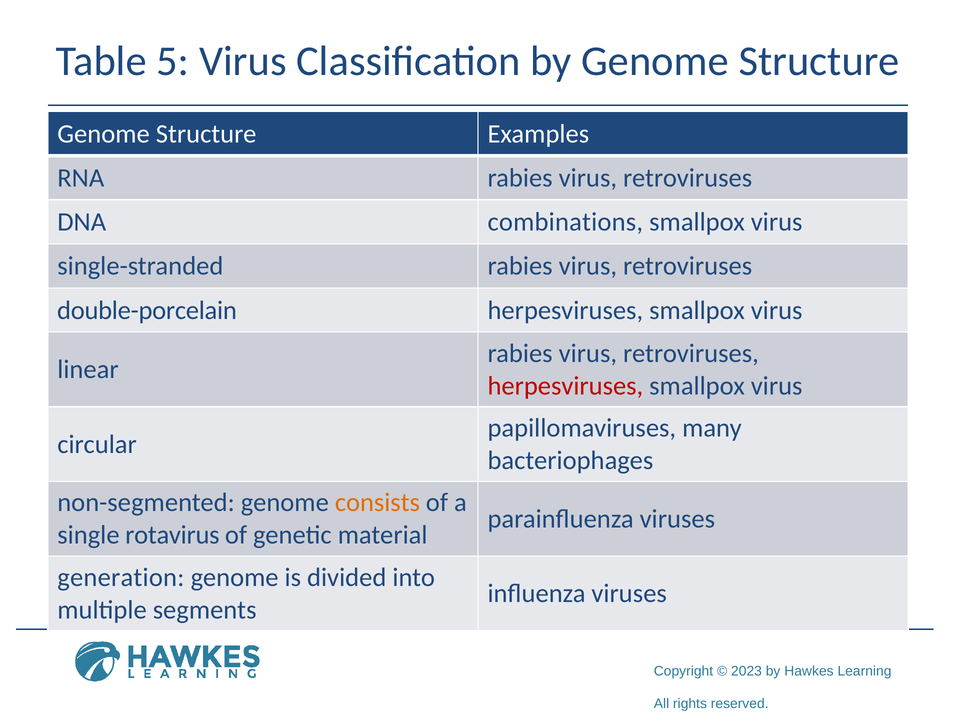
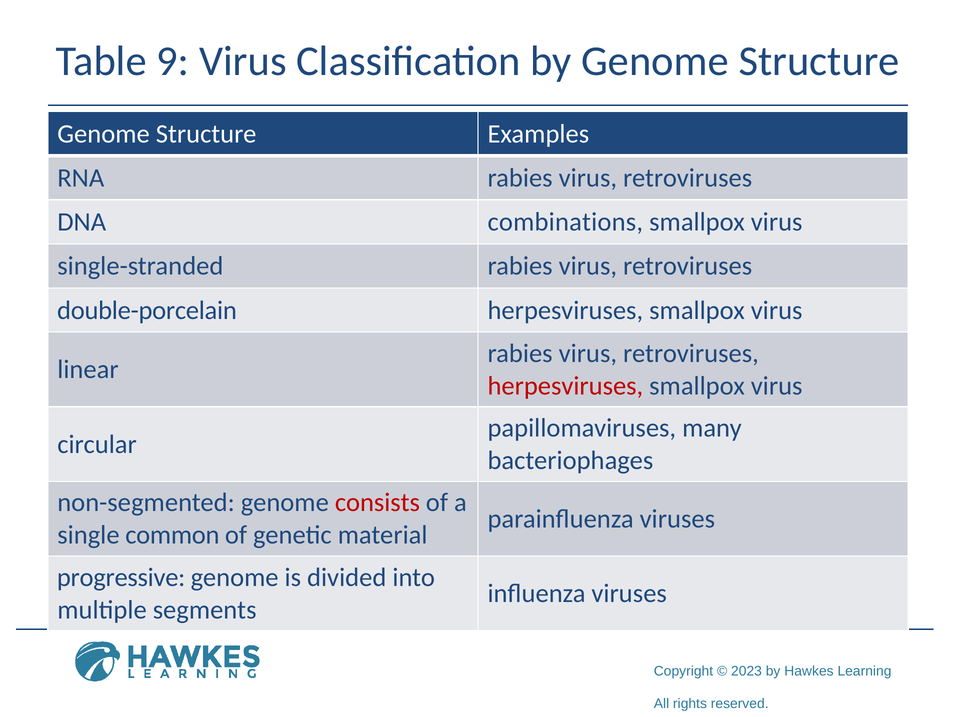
5: 5 -> 9 (173, 61)
consists colour: orange -> red (377, 503)
rotavirus: rotavirus -> common (172, 535)
generation: generation -> progressive (121, 577)
